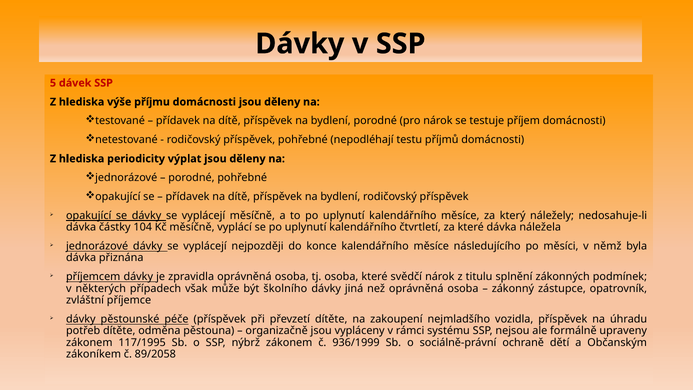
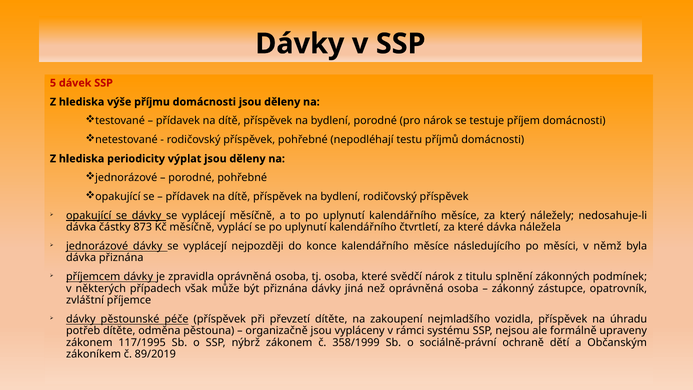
104: 104 -> 873 (143, 227)
být školního: školního -> přiznána (285, 288)
936/1999: 936/1999 -> 358/1999 (356, 342)
89/2058: 89/2058 -> 89/2019 (155, 354)
